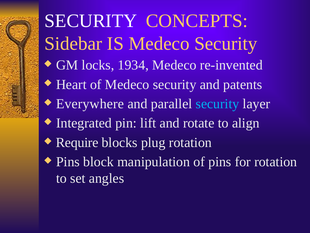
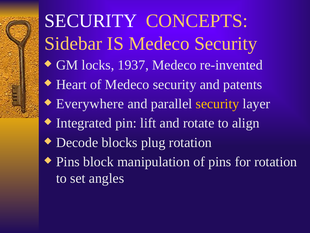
1934: 1934 -> 1937 (133, 65)
security colour: light blue -> yellow (217, 104)
Require: Require -> Decode (77, 142)
